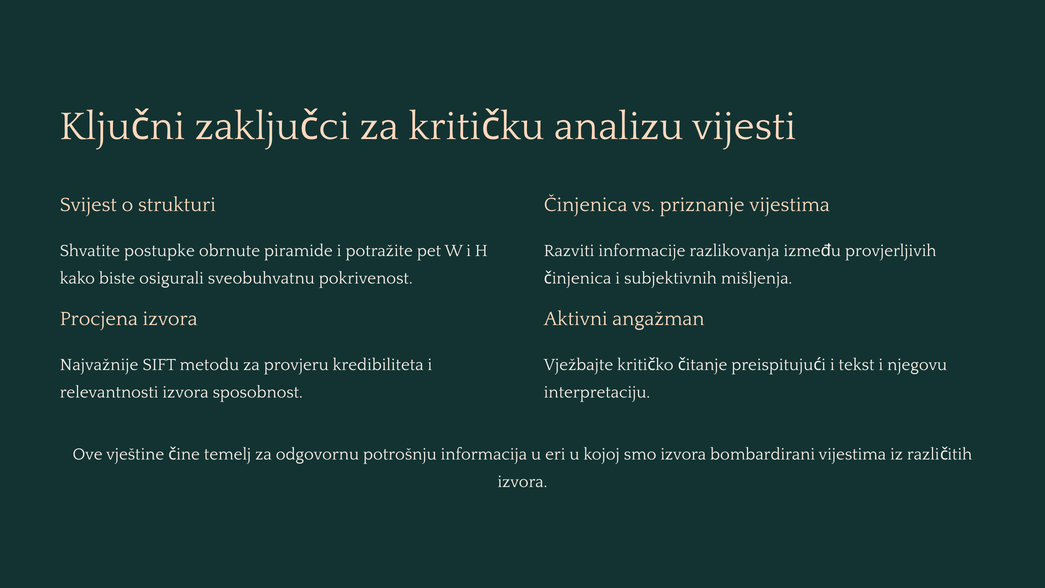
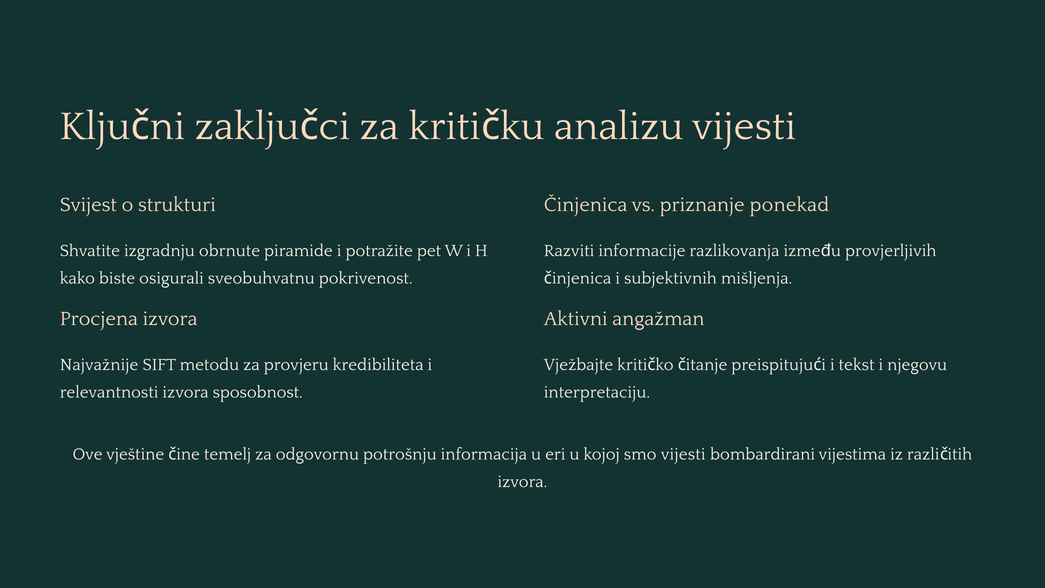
priznanje vijestima: vijestima -> ponekad (789, 205)
postupke: postupke -> izgradnju (159, 251)
smo izvora: izvora -> vijesti (683, 454)
